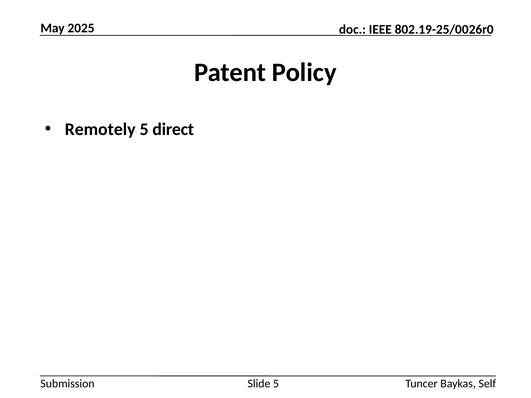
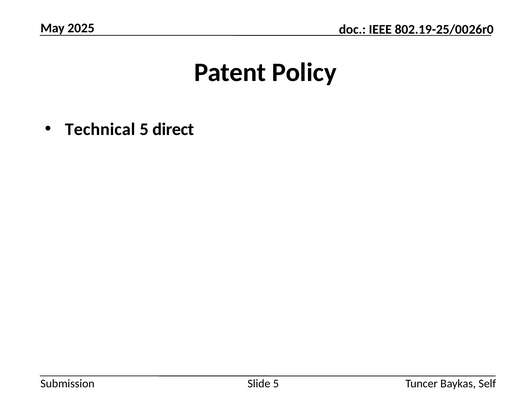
Remotely: Remotely -> Technical (100, 129)
